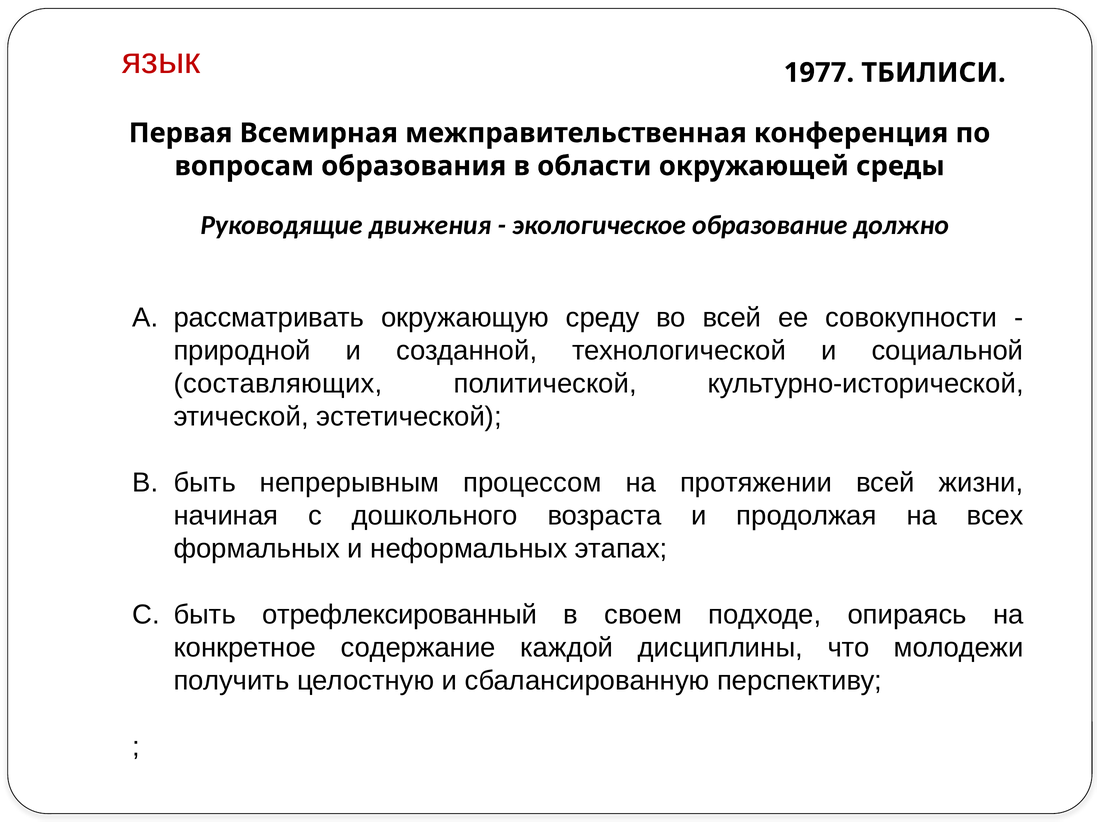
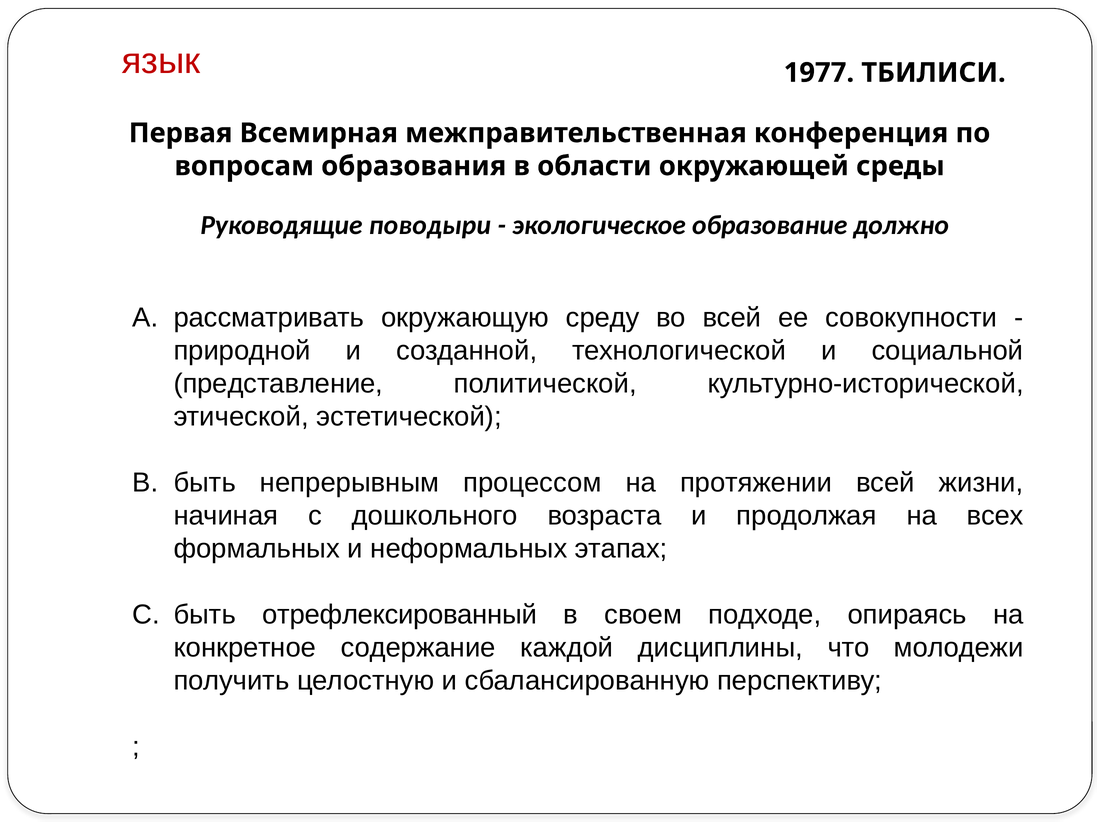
движения: движения -> поводыри (430, 225)
составляющих: составляющих -> представление (278, 383)
